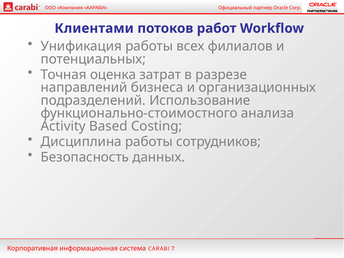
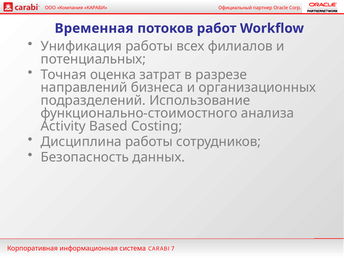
Клиентами: Клиентами -> Временная (94, 28)
